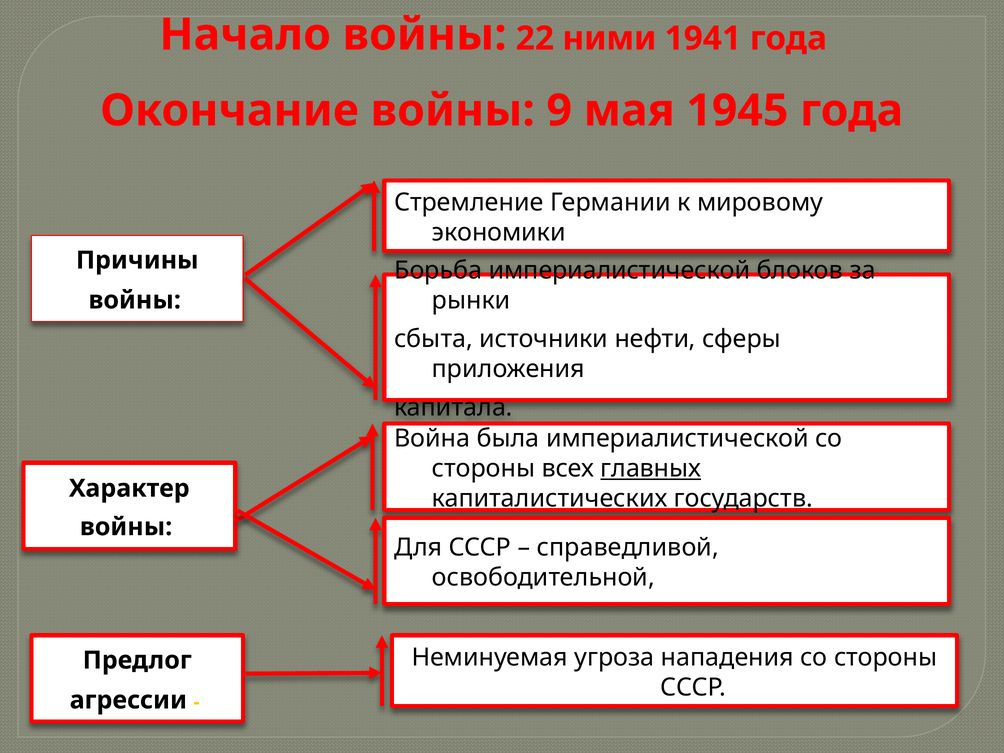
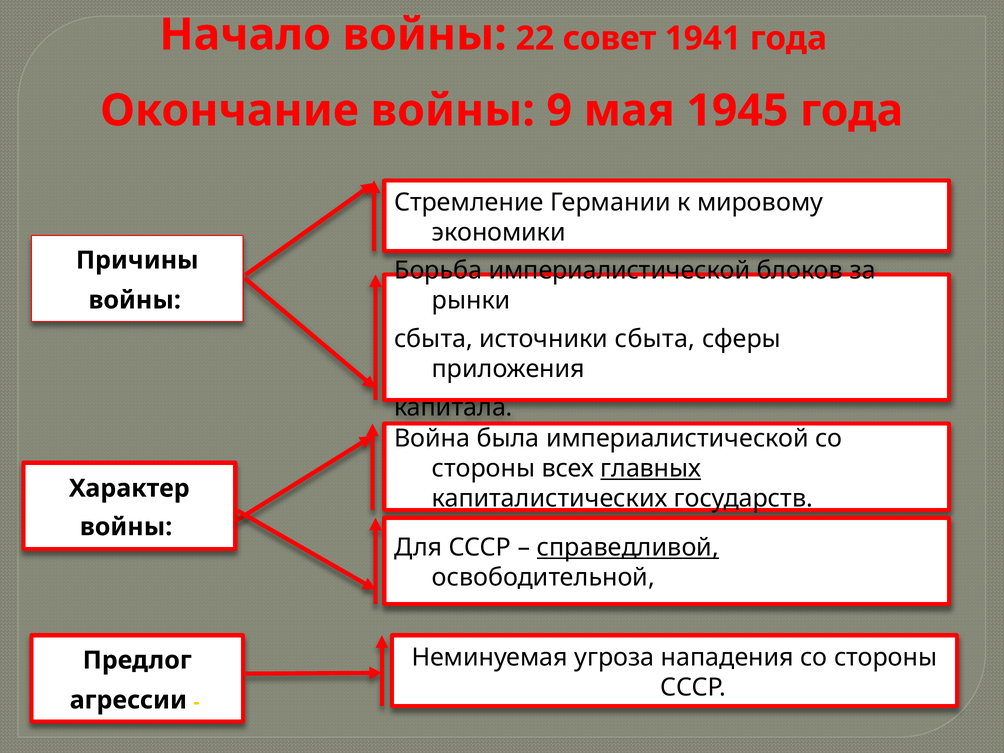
ними: ними -> совет (609, 38)
источники нефти: нефти -> сбыта (655, 339)
справедливой underline: none -> present (628, 548)
